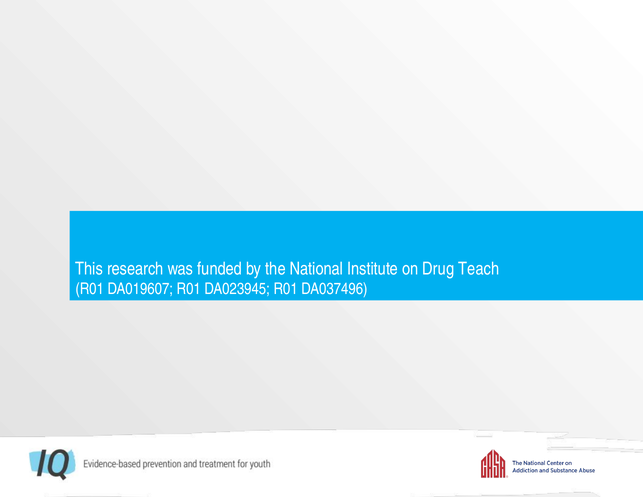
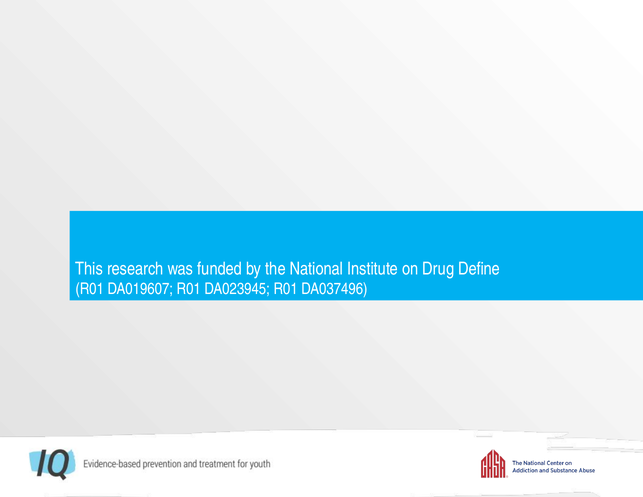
Teach: Teach -> Define (479, 269)
